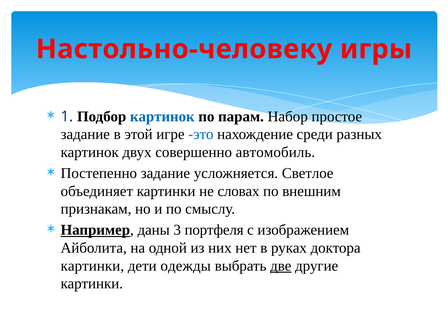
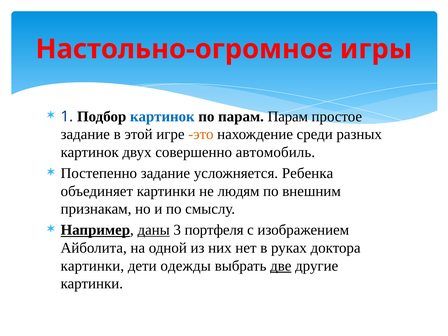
Настольно-человеку: Настольно-человеку -> Настольно-огромное (184, 49)
парам Набор: Набор -> Парам (288, 116)
это colour: blue -> orange (201, 134)
Светлое: Светлое -> Ребенка (308, 173)
словах: словах -> людям (239, 191)
даны underline: none -> present (154, 230)
